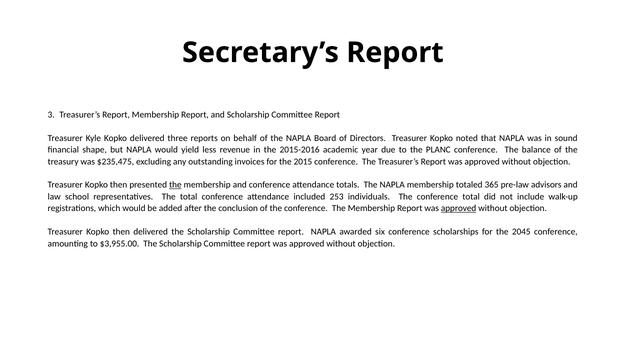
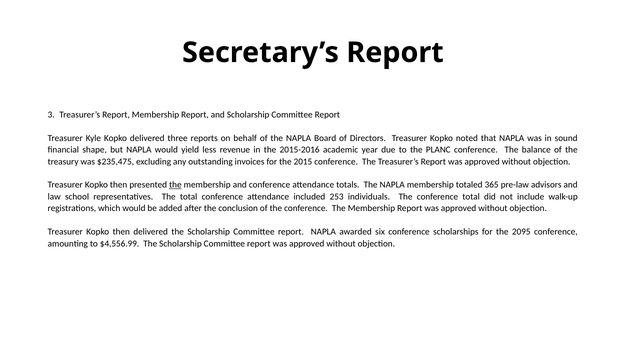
approved underline: present -> none (459, 208)
2045: 2045 -> 2095 (521, 232)
$3,955.00: $3,955.00 -> $4,556.99 (120, 244)
